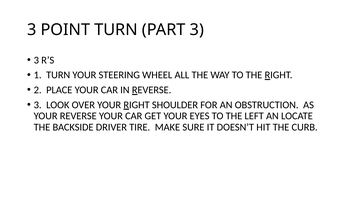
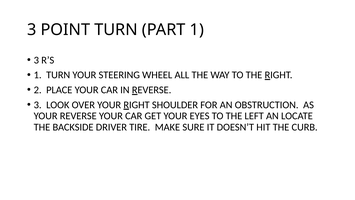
PART 3: 3 -> 1 (197, 30)
